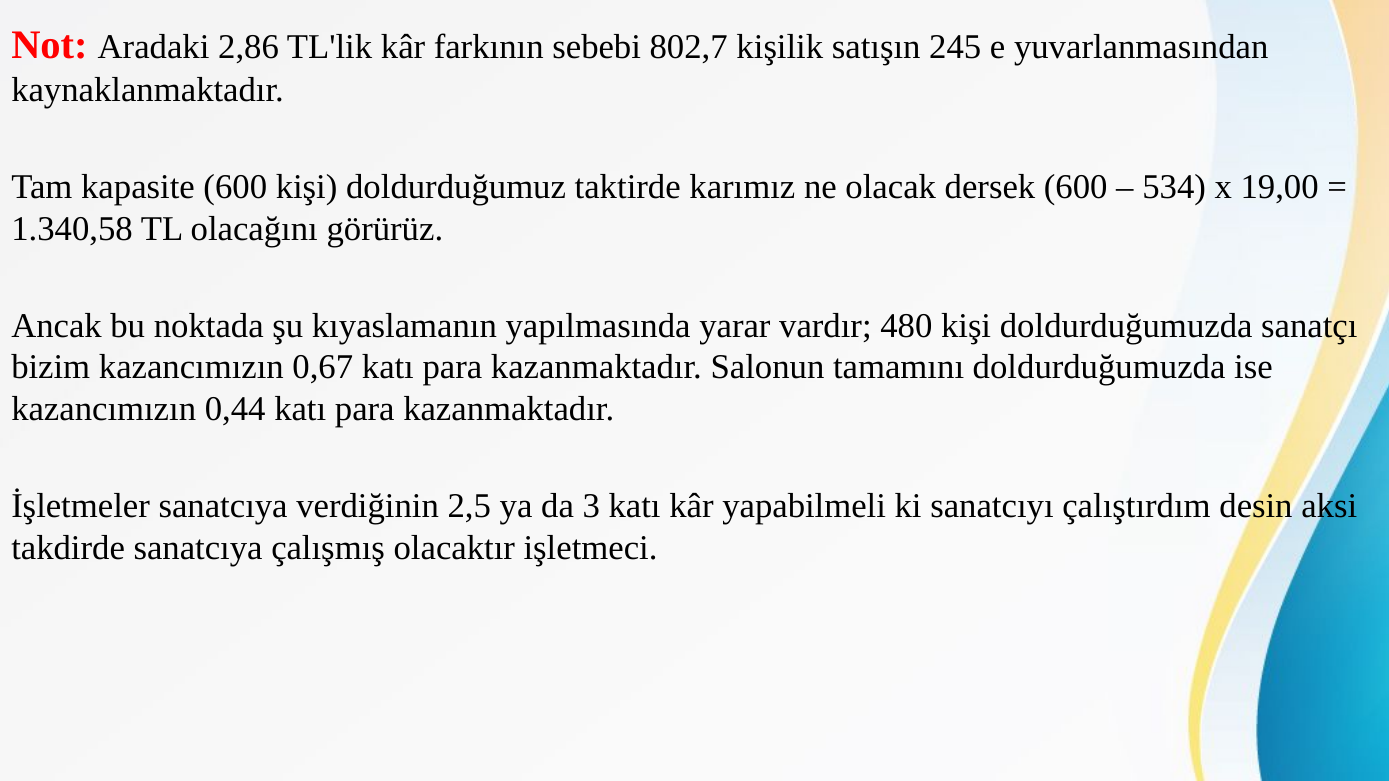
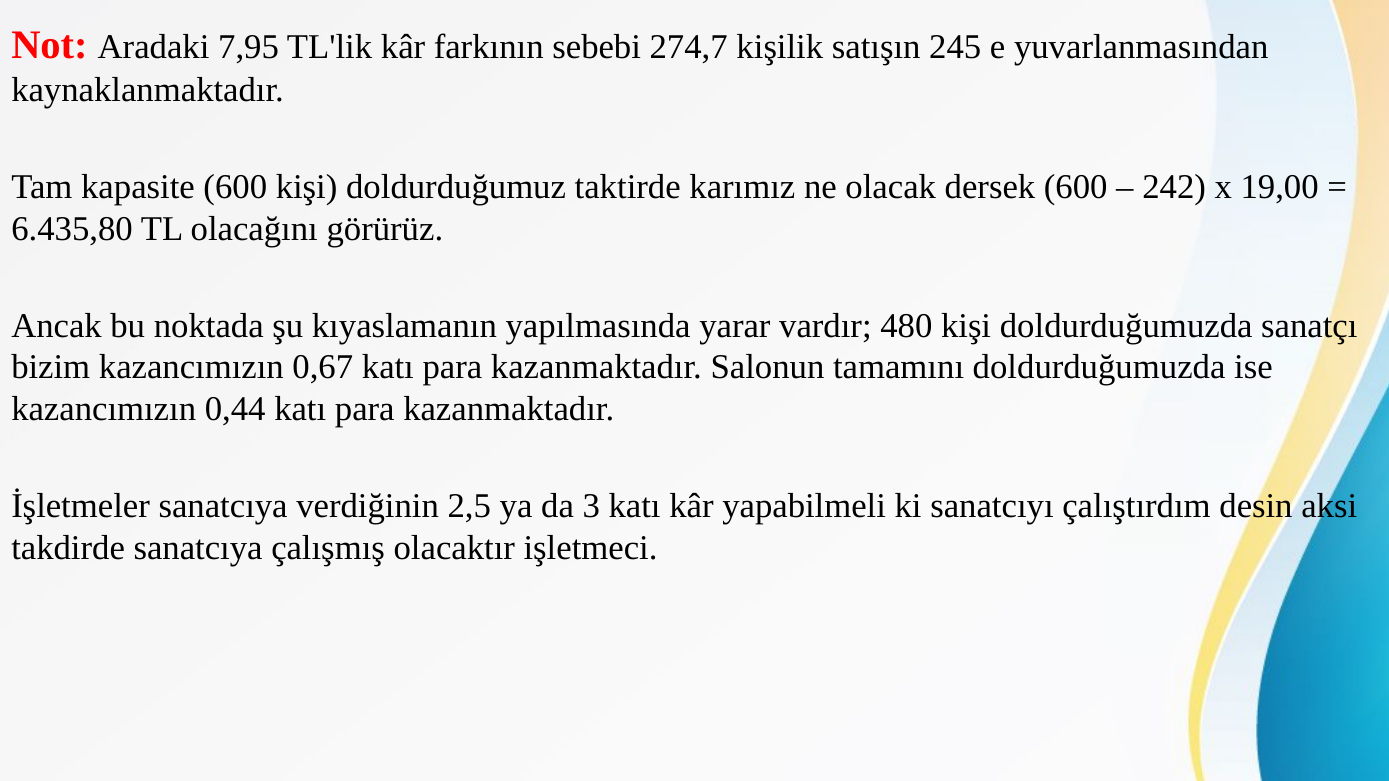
2,86: 2,86 -> 7,95 (249, 47)
802,7: 802,7 -> 274,7 (689, 47)
534: 534 -> 242 (1174, 187)
1.340,58: 1.340,58 -> 6.435,80 (72, 229)
